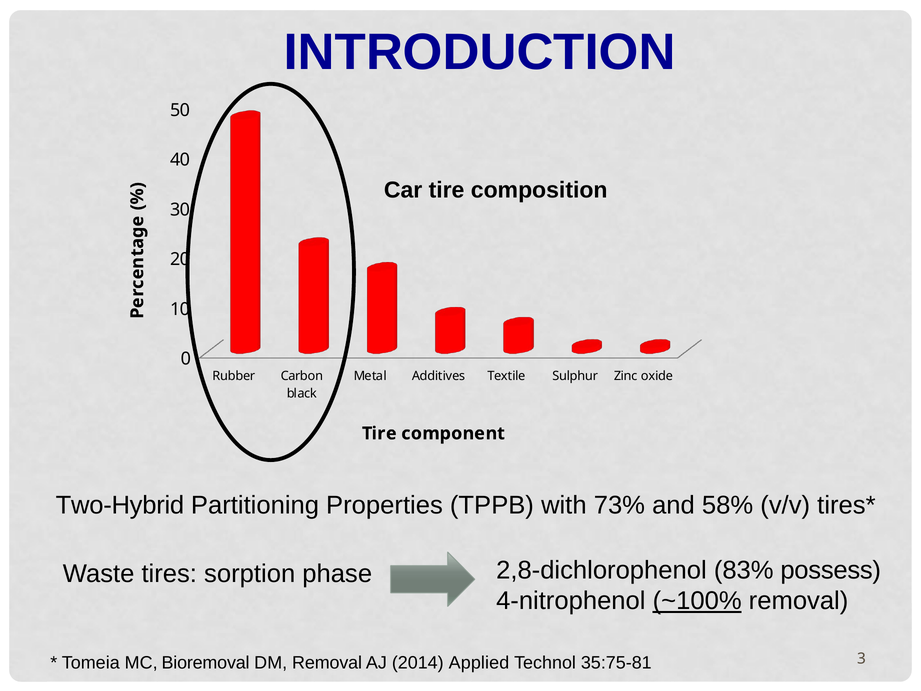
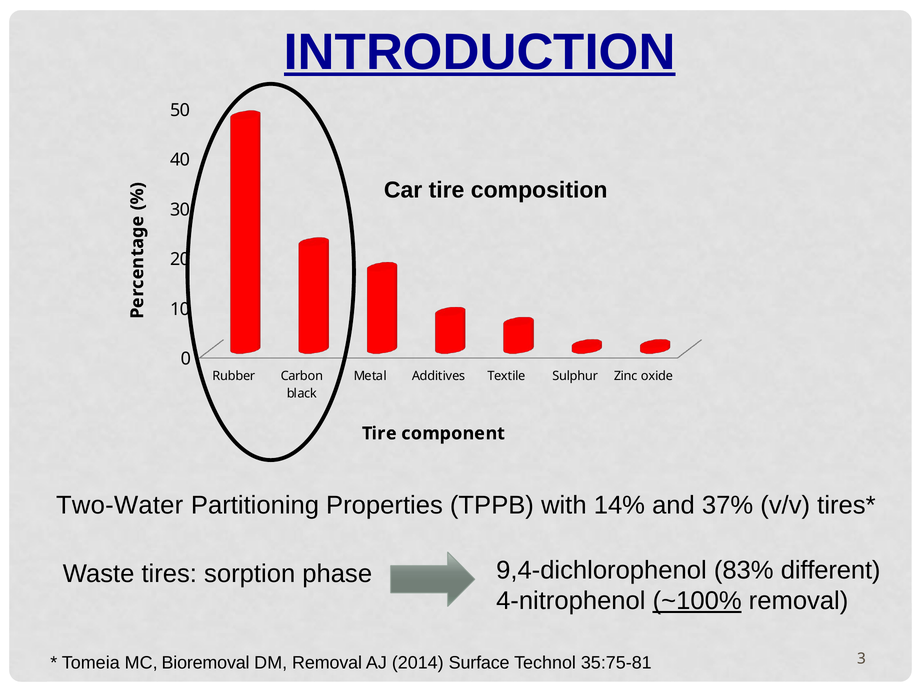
INTRODUCTION underline: none -> present (480, 52)
Two-Hybrid: Two-Hybrid -> Two-Water (120, 505)
73%: 73% -> 14% (619, 505)
58%: 58% -> 37% (728, 505)
2,8-dichlorophenol: 2,8-dichlorophenol -> 9,4-dichlorophenol (601, 570)
possess: possess -> different (831, 570)
Applied: Applied -> Surface (479, 663)
